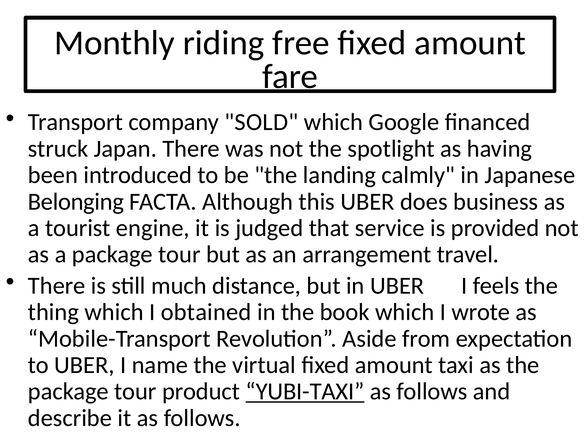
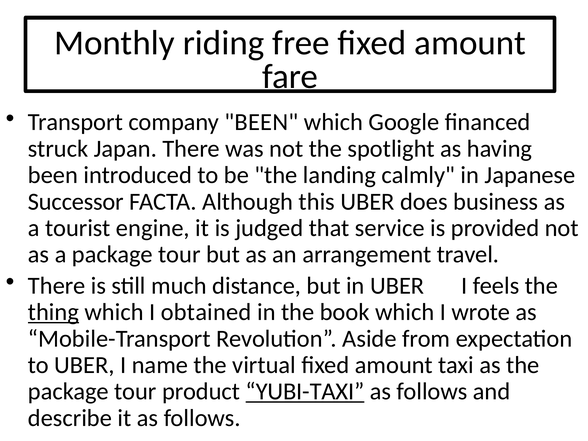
company SOLD: SOLD -> BEEN (261, 122)
Belonging: Belonging -> Successor (76, 202)
thing underline: none -> present (53, 312)
